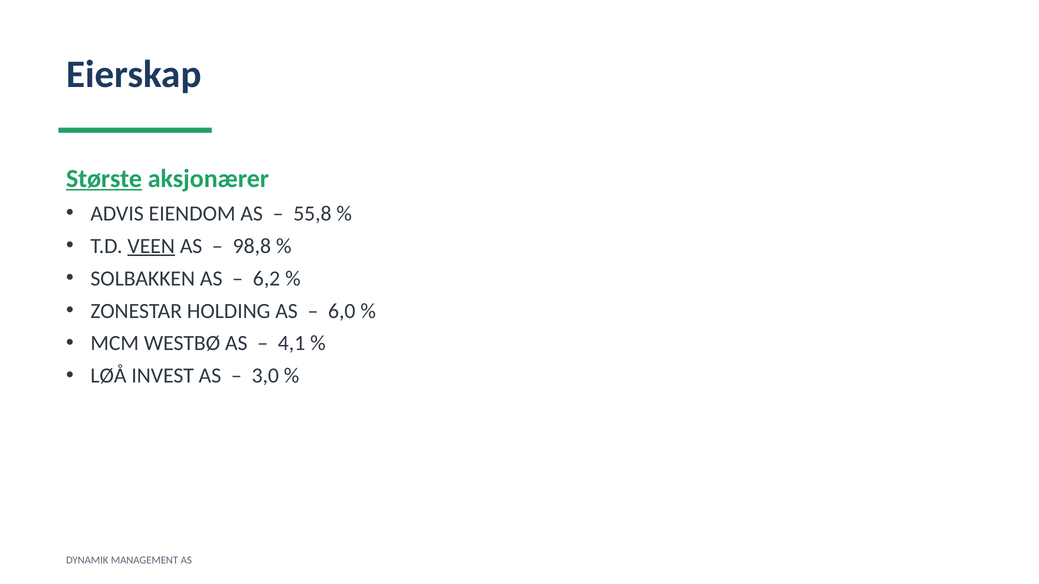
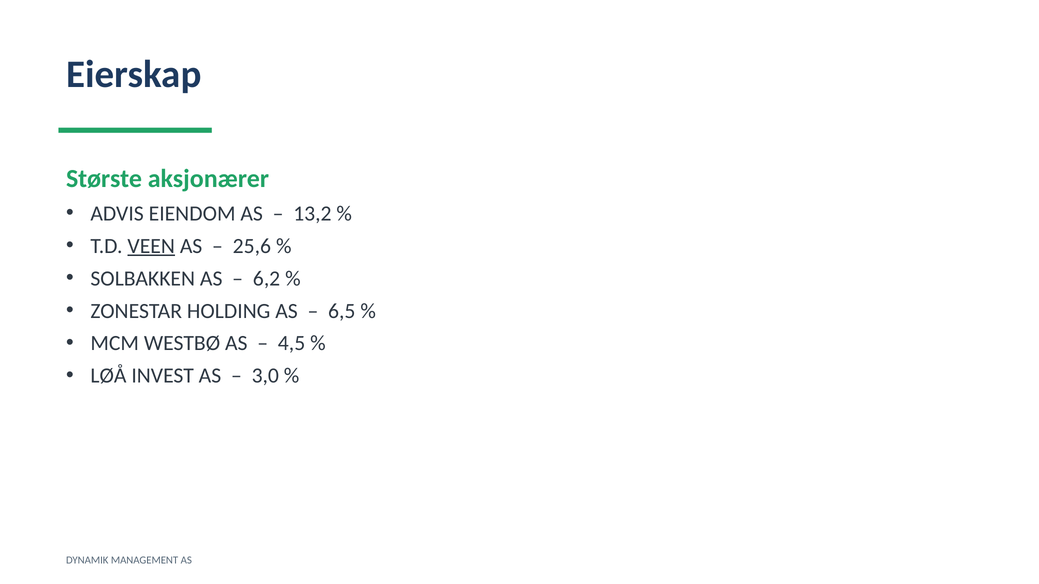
Største underline: present -> none (104, 179)
55,8: 55,8 -> 13,2 (312, 214)
98,8: 98,8 -> 25,6 (252, 246)
6,0: 6,0 -> 6,5 (342, 311)
4,1: 4,1 -> 4,5 (292, 344)
